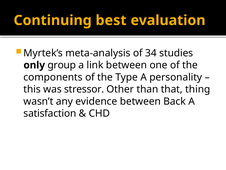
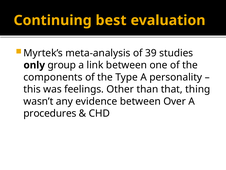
34: 34 -> 39 (151, 53)
stressor: stressor -> feelings (84, 89)
Back: Back -> Over (175, 101)
satisfaction: satisfaction -> procedures (50, 113)
